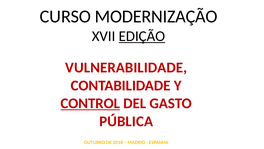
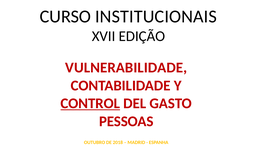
MODERNIZAÇÃO: MODERNIZAÇÃO -> INSTITUCIONAIS (156, 16)
EDIÇÃO underline: present -> none (142, 36)
PÚBLICA: PÚBLICA -> PESSOAS (126, 121)
